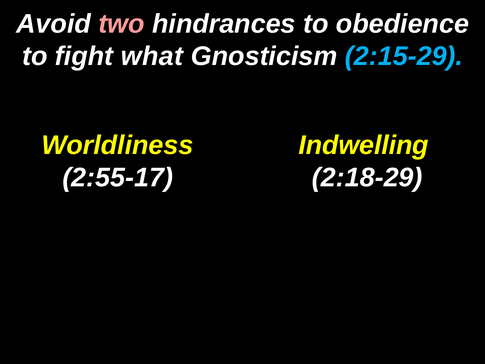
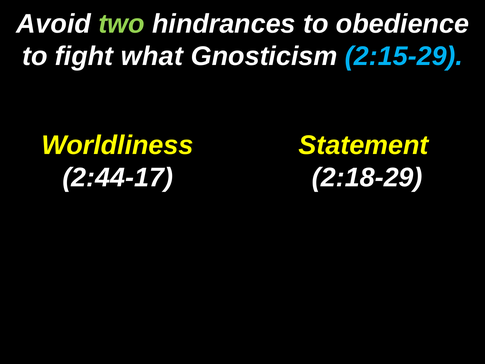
two colour: pink -> light green (122, 24)
Indwelling: Indwelling -> Statement (364, 145)
2:55-17: 2:55-17 -> 2:44-17 (118, 177)
